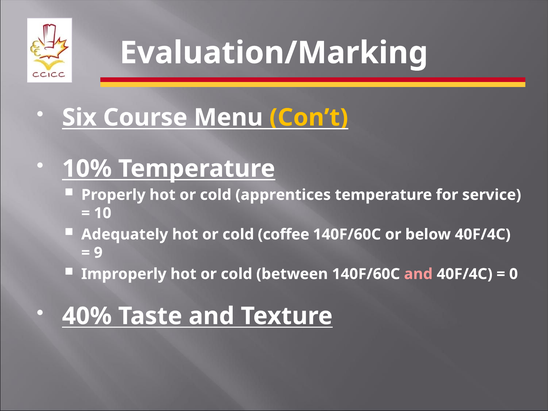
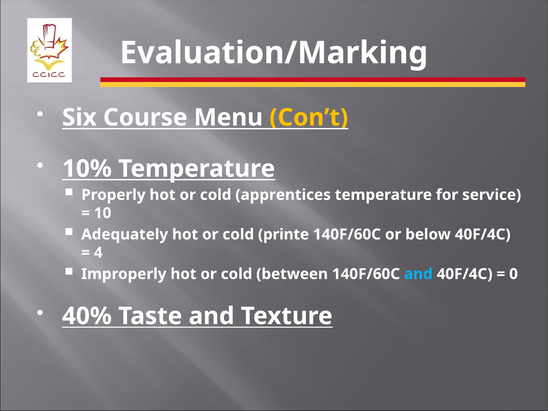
coffee: coffee -> printe (284, 234)
9: 9 -> 4 (98, 253)
and colour: pink -> light blue (418, 274)
